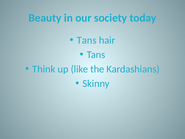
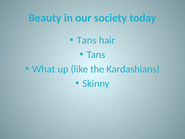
Think: Think -> What (44, 69)
